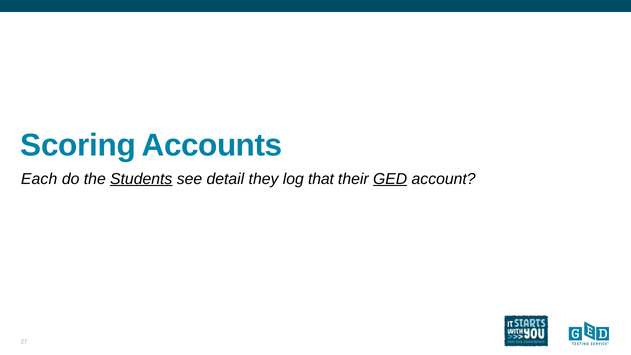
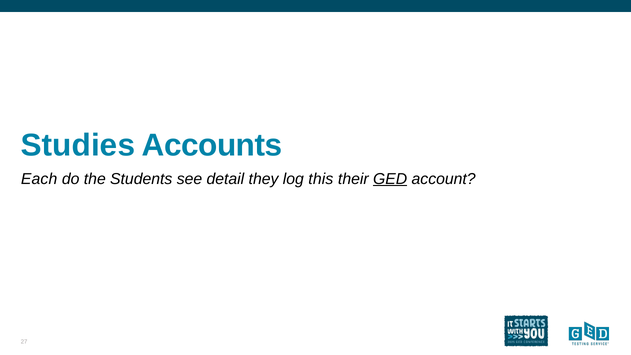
Scoring: Scoring -> Studies (78, 145)
Students underline: present -> none (141, 179)
that: that -> this (321, 179)
